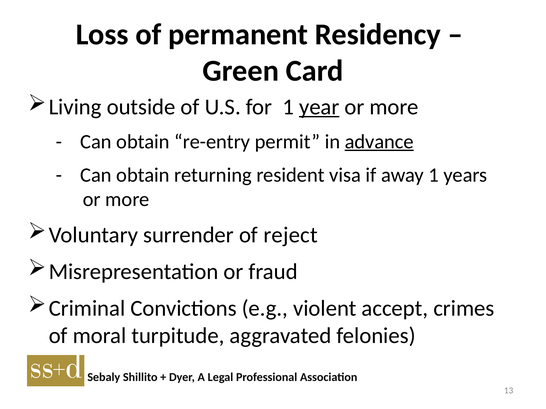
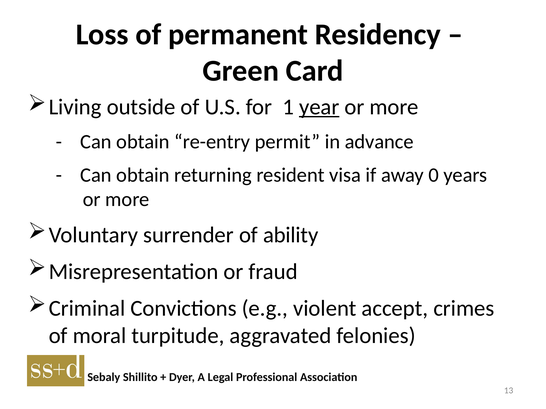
advance underline: present -> none (379, 142)
away 1: 1 -> 0 (434, 175)
reject: reject -> ability (291, 235)
